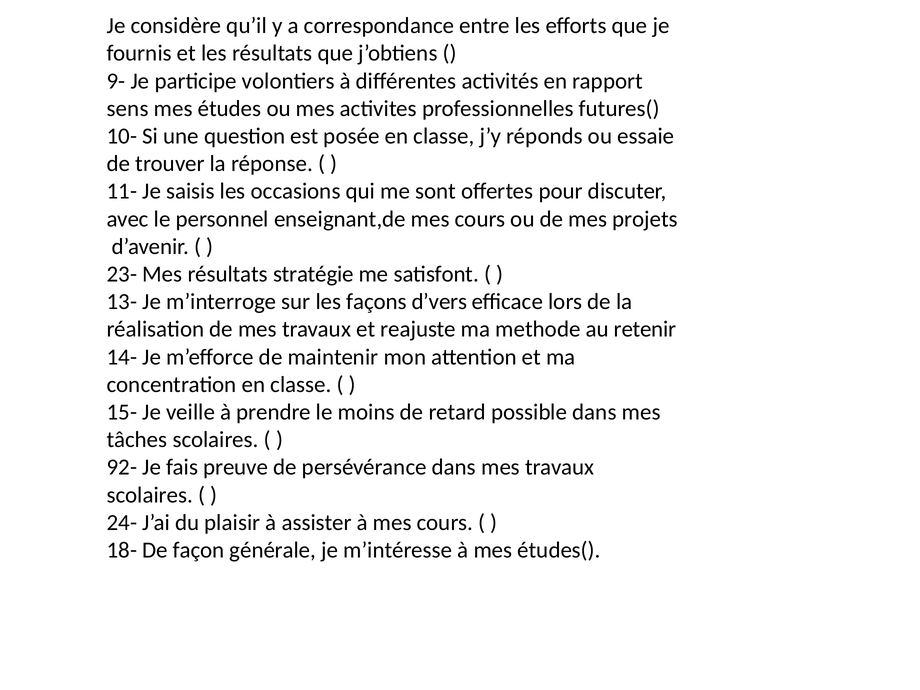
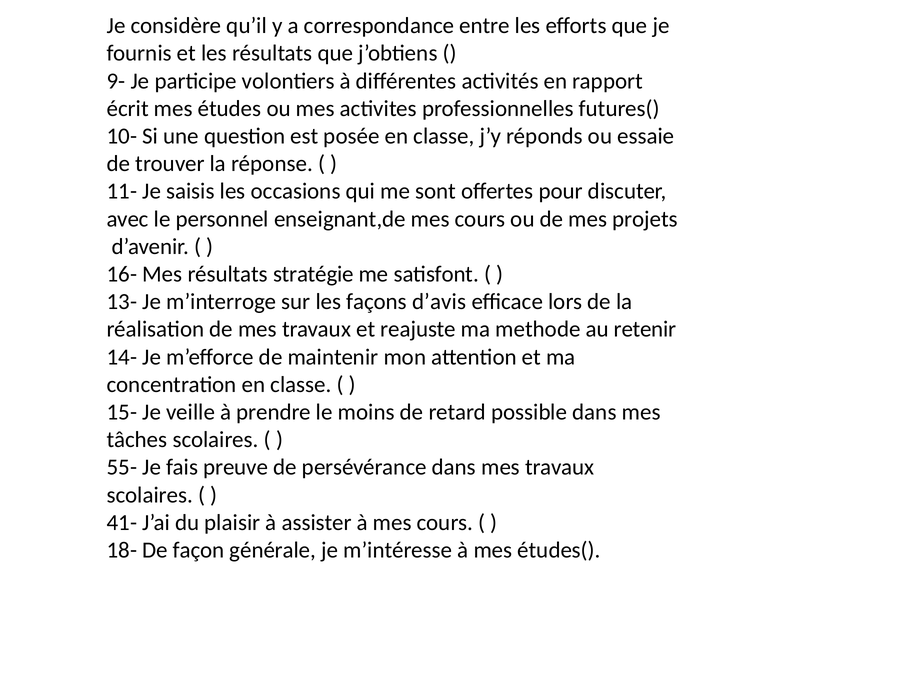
sens: sens -> écrit (128, 109)
23-: 23- -> 16- (122, 274)
d’vers: d’vers -> d’avis (439, 302)
92-: 92- -> 55- (122, 467)
24-: 24- -> 41- (122, 523)
